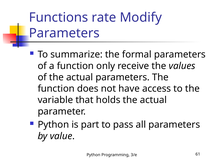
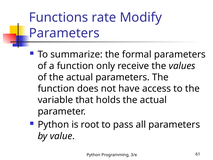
part: part -> root (90, 124)
